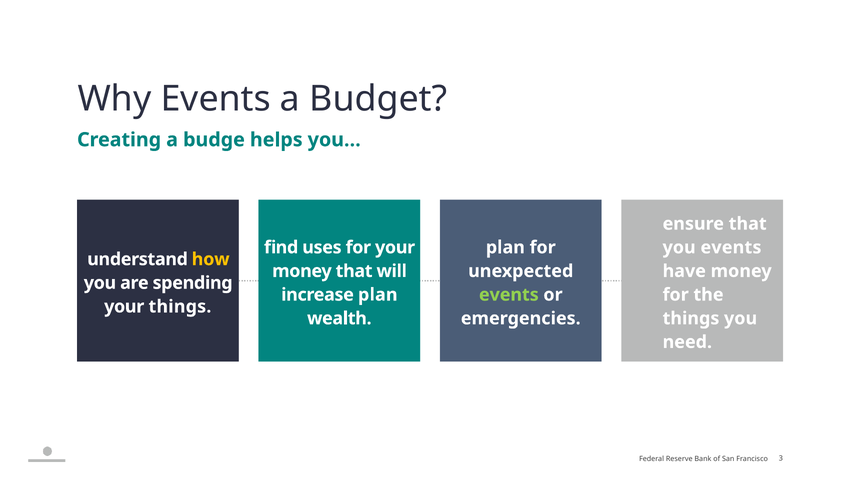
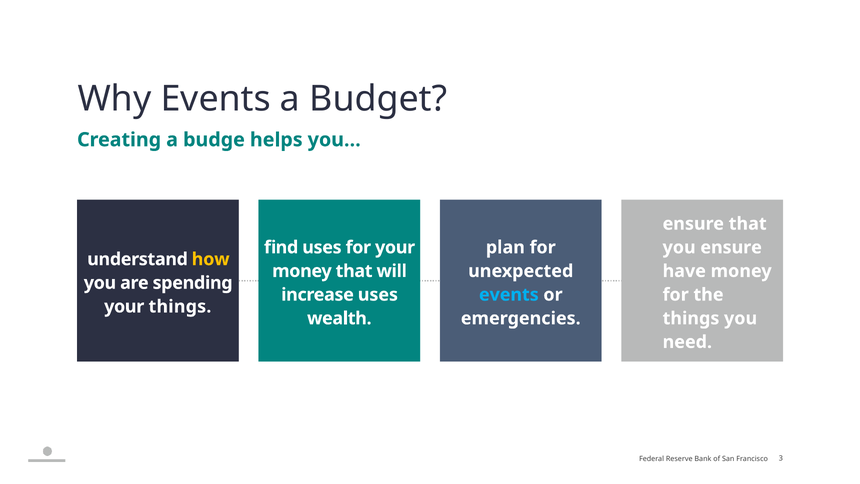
you events: events -> ensure (731, 247)
increase plan: plan -> uses (378, 295)
events colour: light green -> light blue (509, 295)
